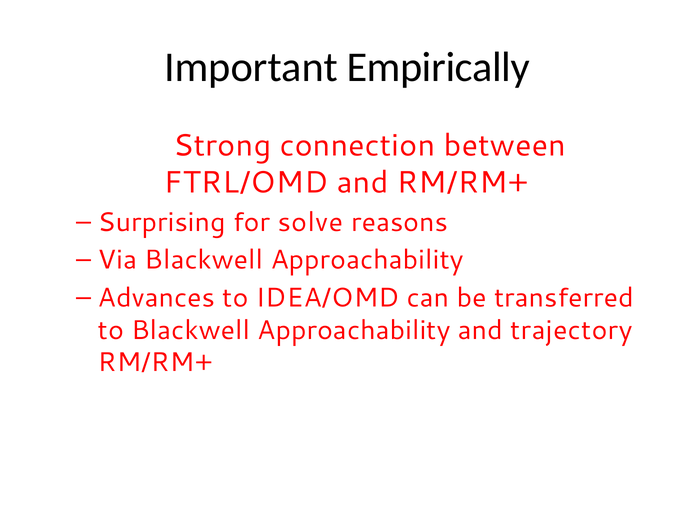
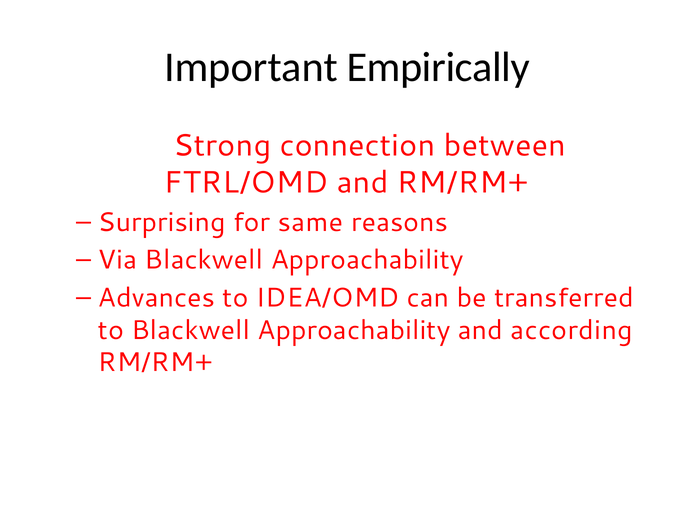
solve: solve -> same (311, 222)
trajectory: trajectory -> according (572, 330)
